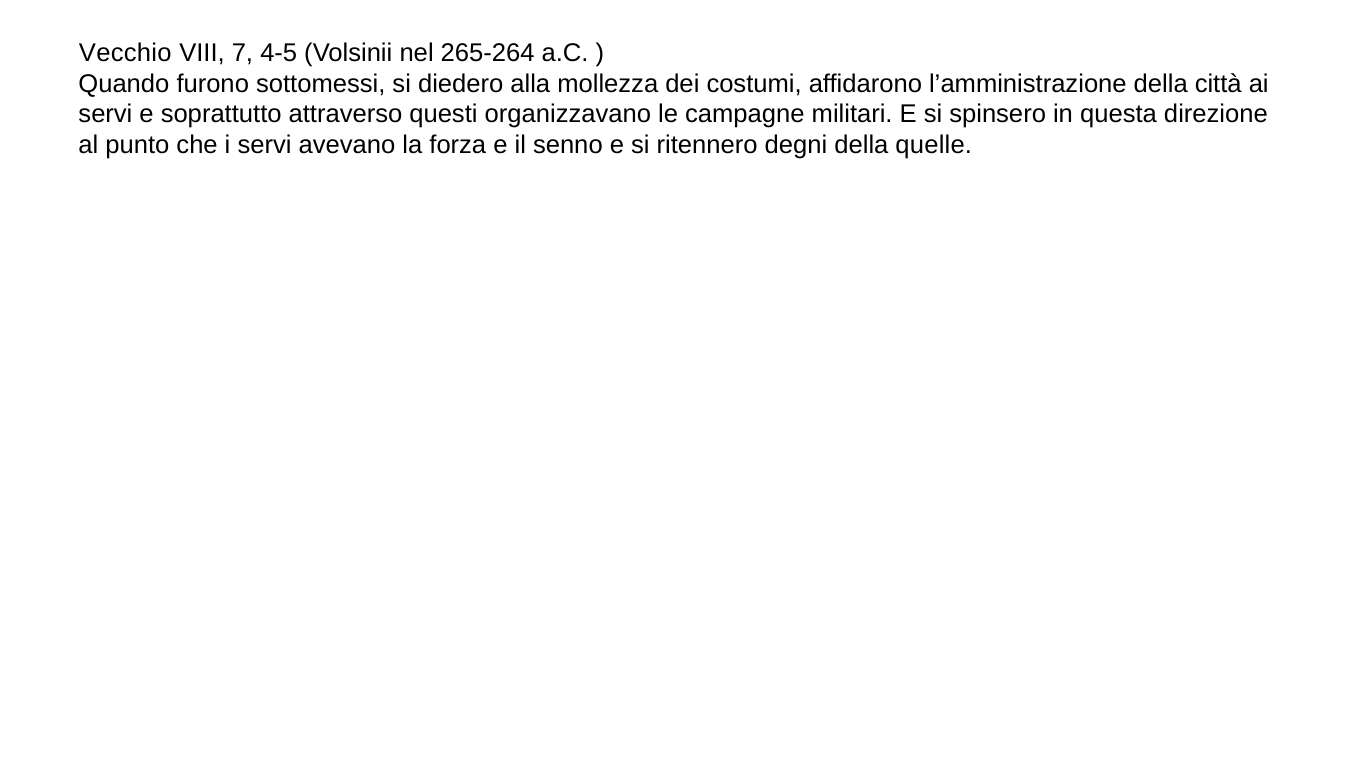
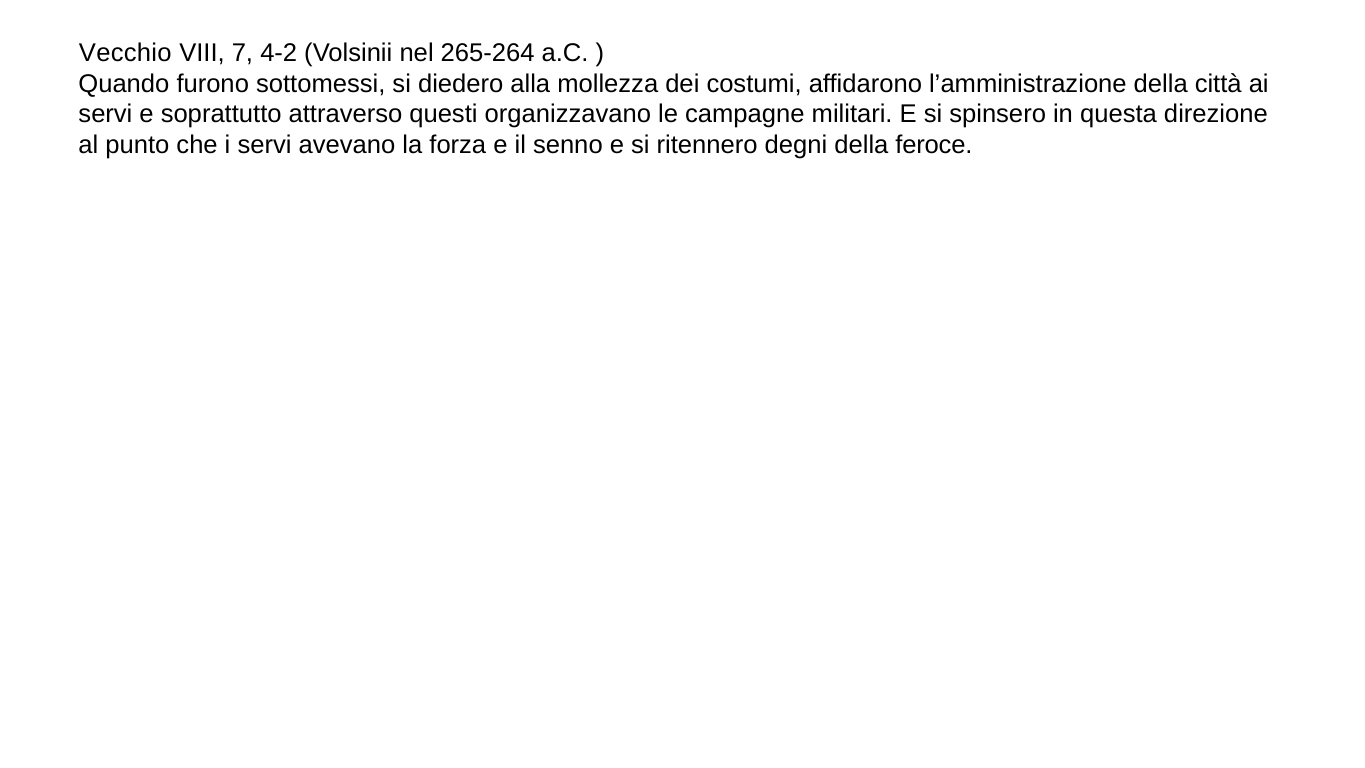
4-5: 4-5 -> 4-2 (279, 53)
quelle: quelle -> feroce (934, 145)
